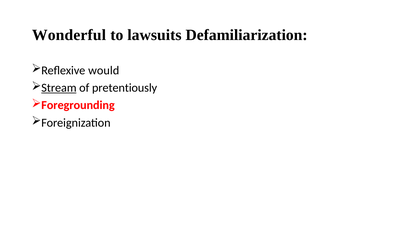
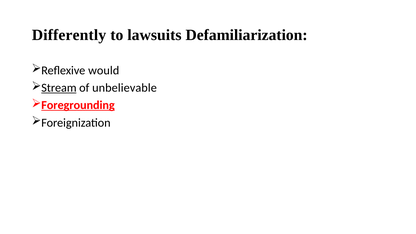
Wonderful: Wonderful -> Differently (69, 35)
pretentiously: pretentiously -> unbelievable (125, 88)
Foregrounding underline: none -> present (78, 105)
